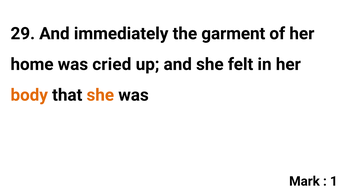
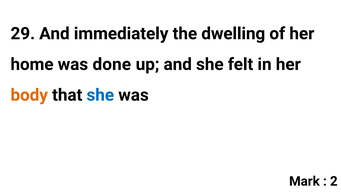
garment: garment -> dwelling (233, 34)
cried: cried -> done (112, 64)
she colour: orange -> blue (100, 95)
1: 1 -> 2 (334, 181)
